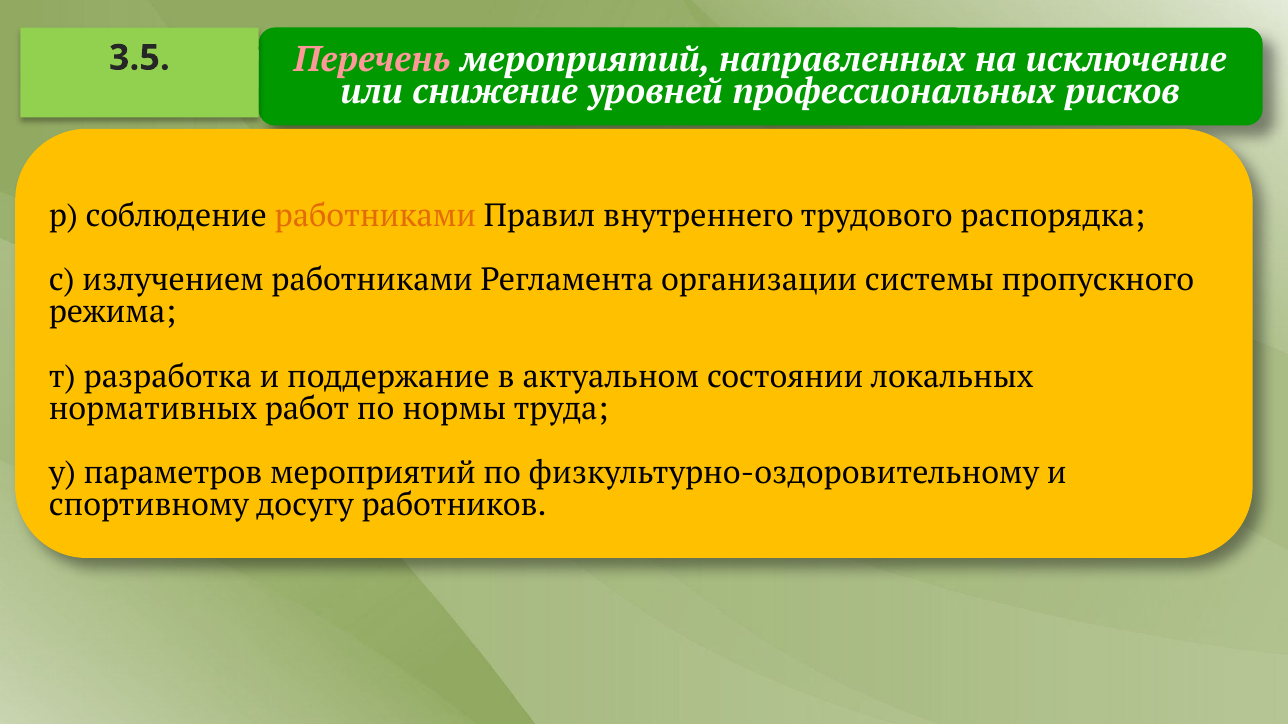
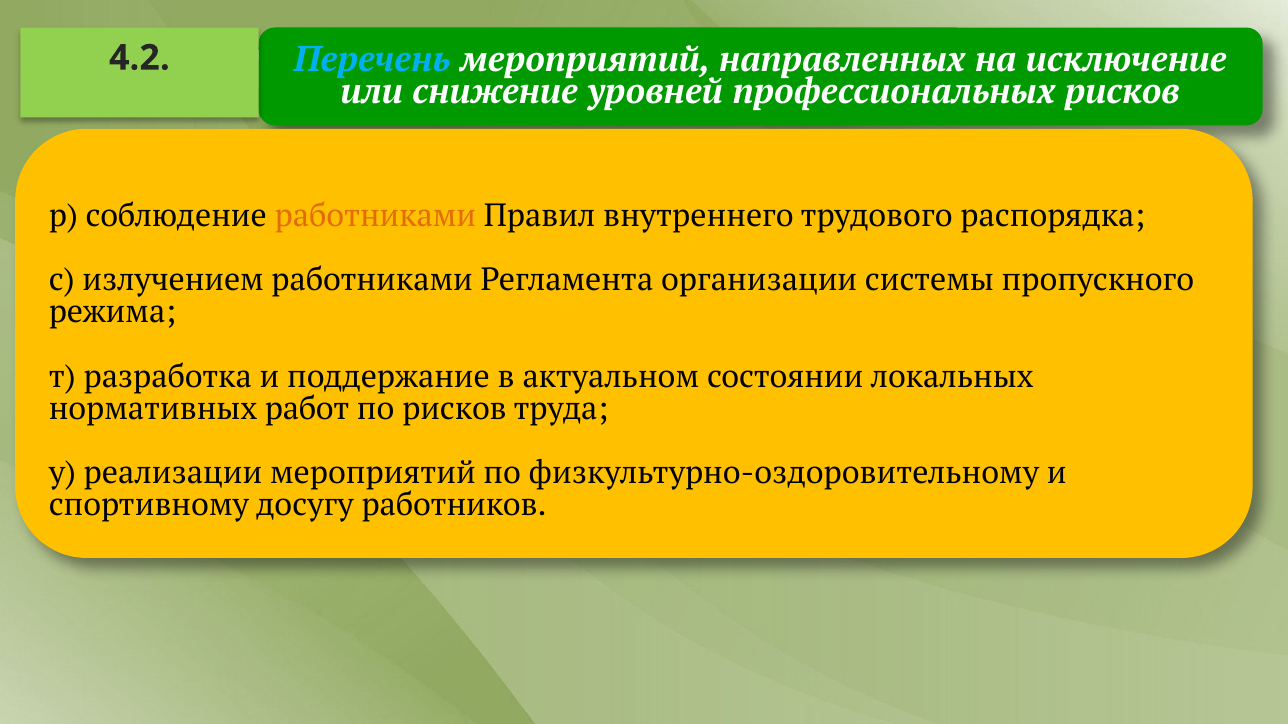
Перечень colour: pink -> light blue (372, 59)
3.5: 3.5 -> 4.2 (139, 58)
по нормы: нормы -> рисков (455, 409)
параметров: параметров -> реализации (173, 473)
